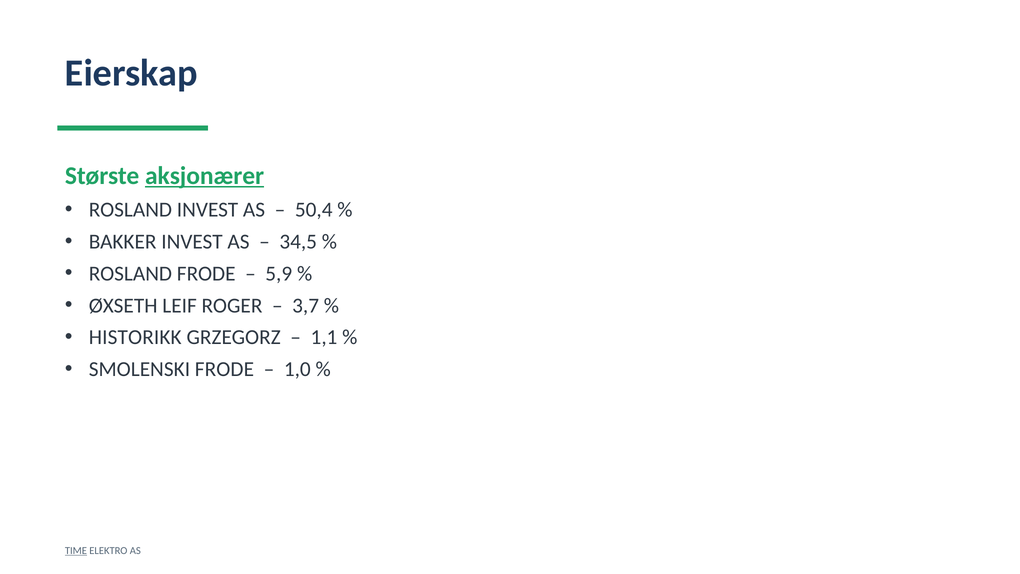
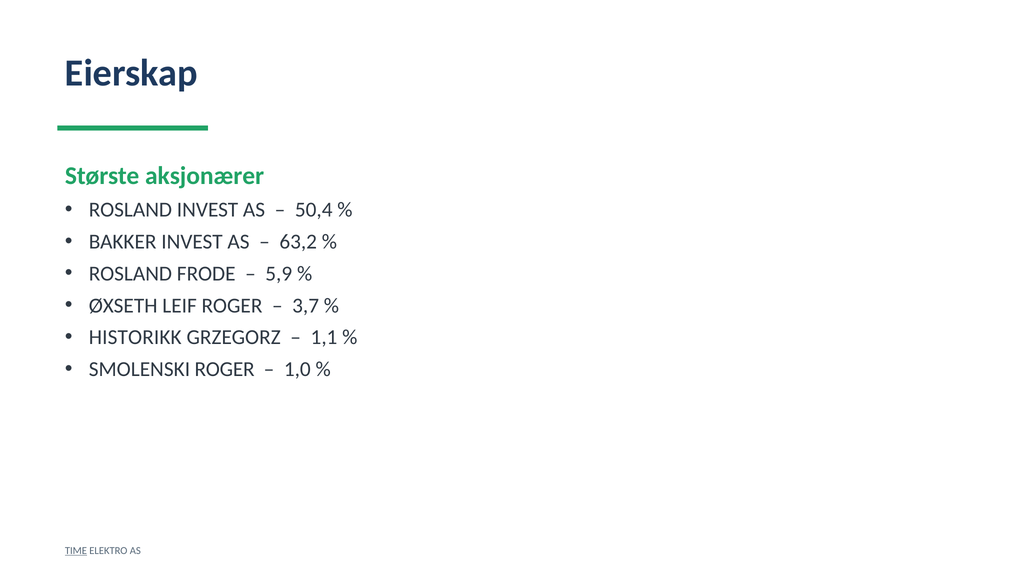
aksjonærer underline: present -> none (205, 176)
34,5: 34,5 -> 63,2 (298, 242)
SMOLENSKI FRODE: FRODE -> ROGER (225, 369)
